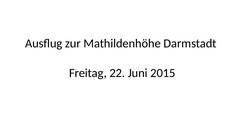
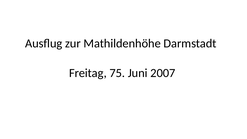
22: 22 -> 75 (117, 73)
2015: 2015 -> 2007 (163, 73)
